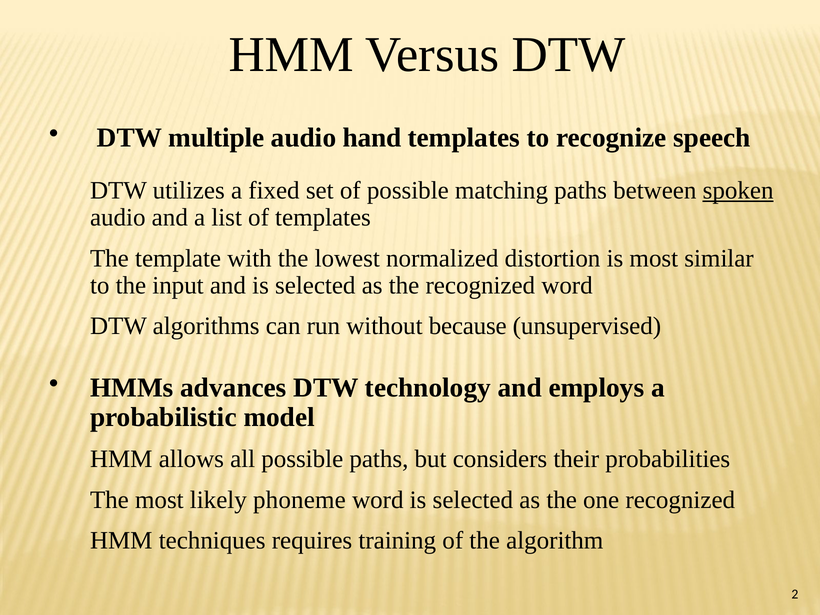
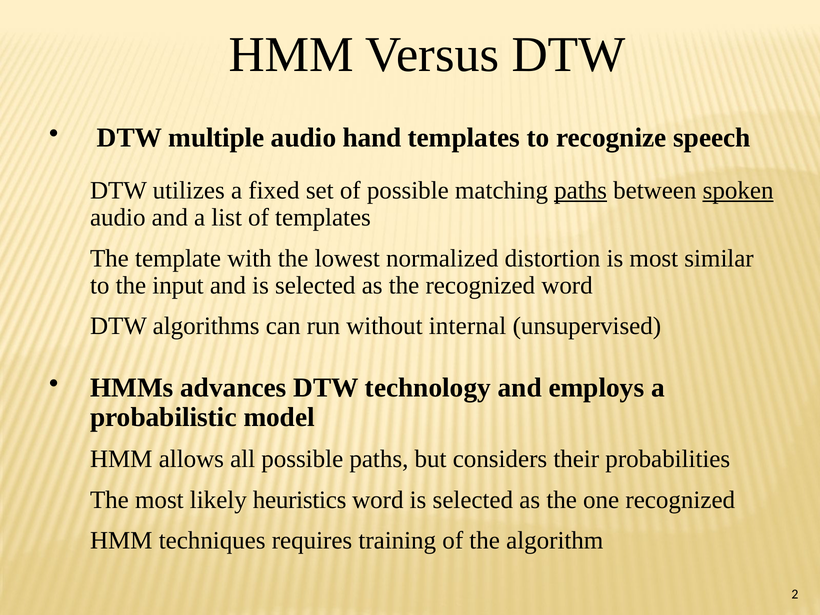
paths underline: none -> present (581, 191)
because: because -> internal (468, 326)
phoneme: phoneme -> heuristics (300, 500)
